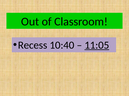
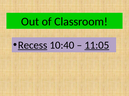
Recess underline: none -> present (33, 45)
